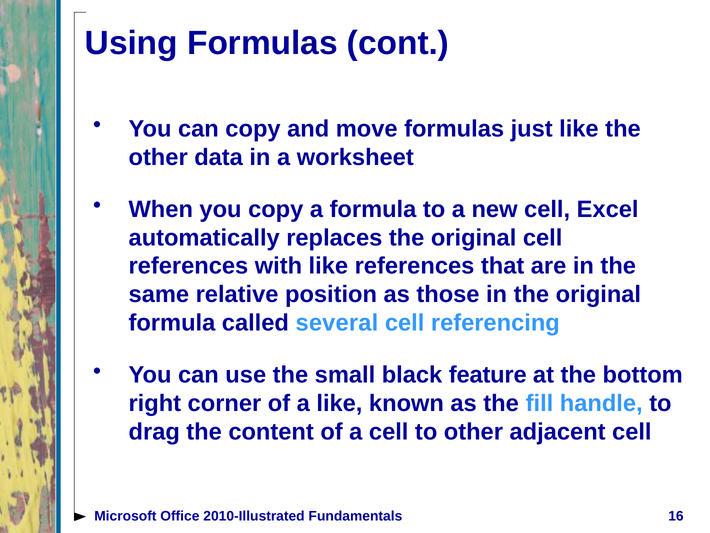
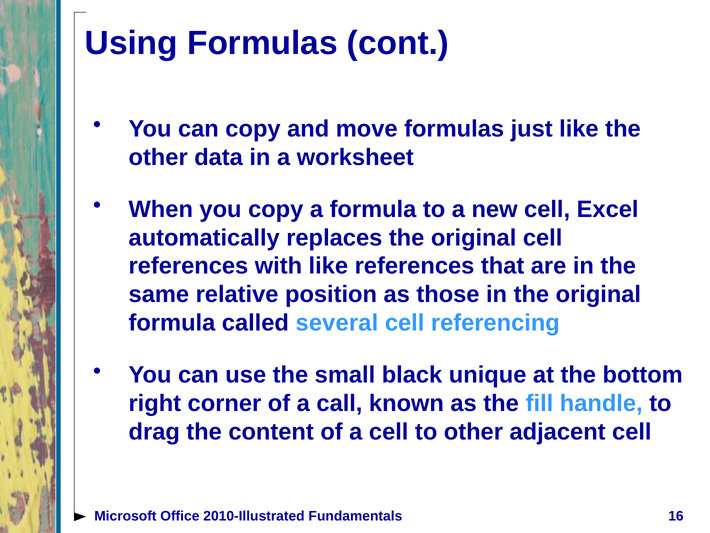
feature: feature -> unique (488, 375)
a like: like -> call (339, 403)
